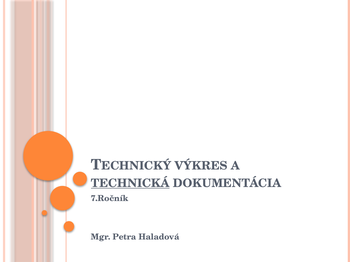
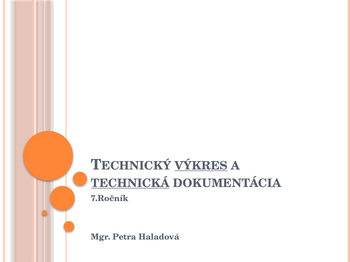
VÝKRES underline: none -> present (201, 166)
